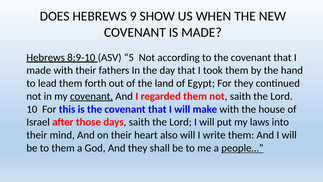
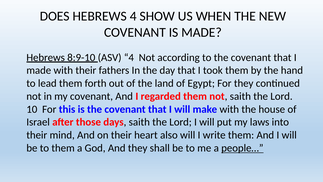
HEBREWS 9: 9 -> 4 (133, 16)
ASV 5: 5 -> 4 (129, 57)
covenant underline: present -> none (91, 96)
